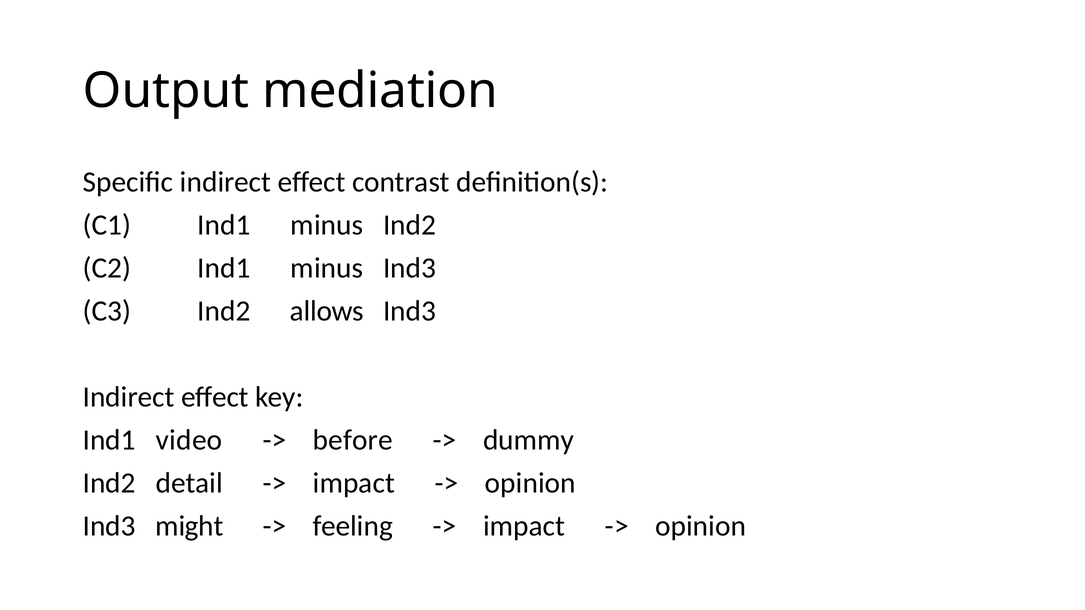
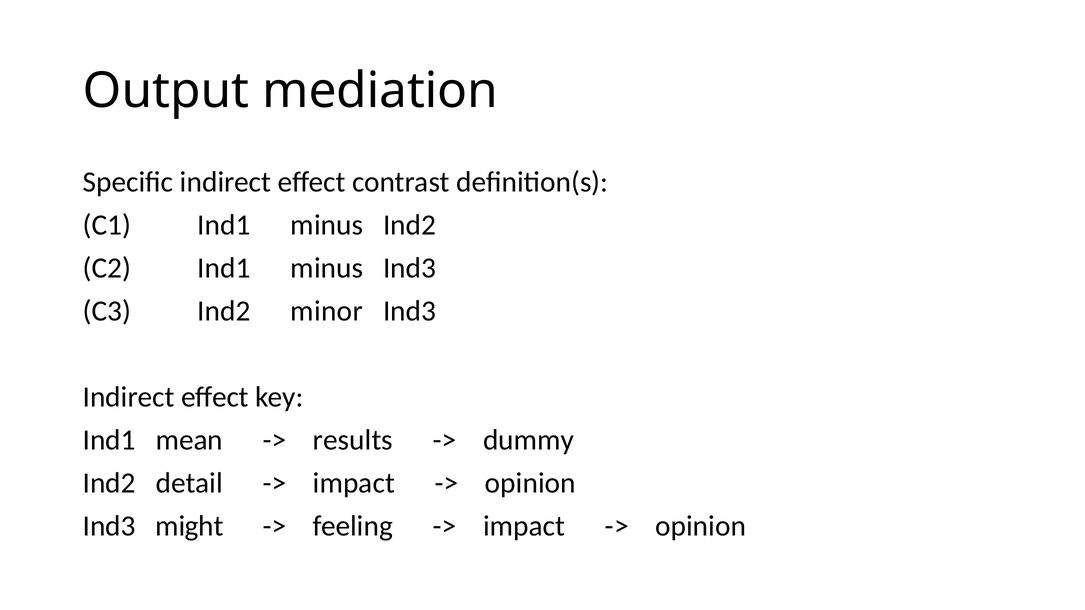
allows: allows -> minor (327, 311)
video: video -> mean (189, 440)
before: before -> results (353, 440)
